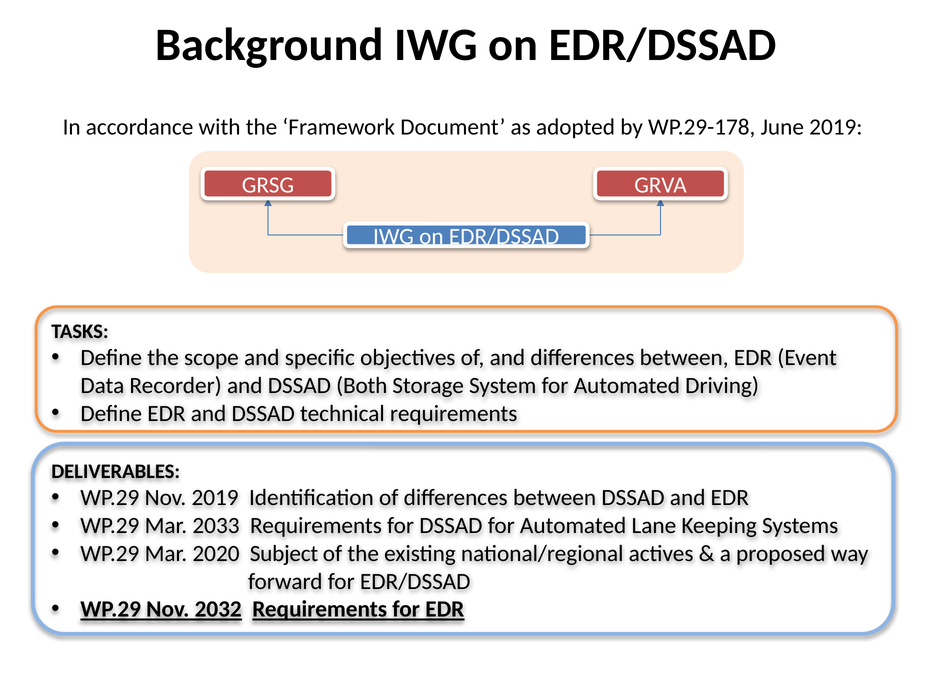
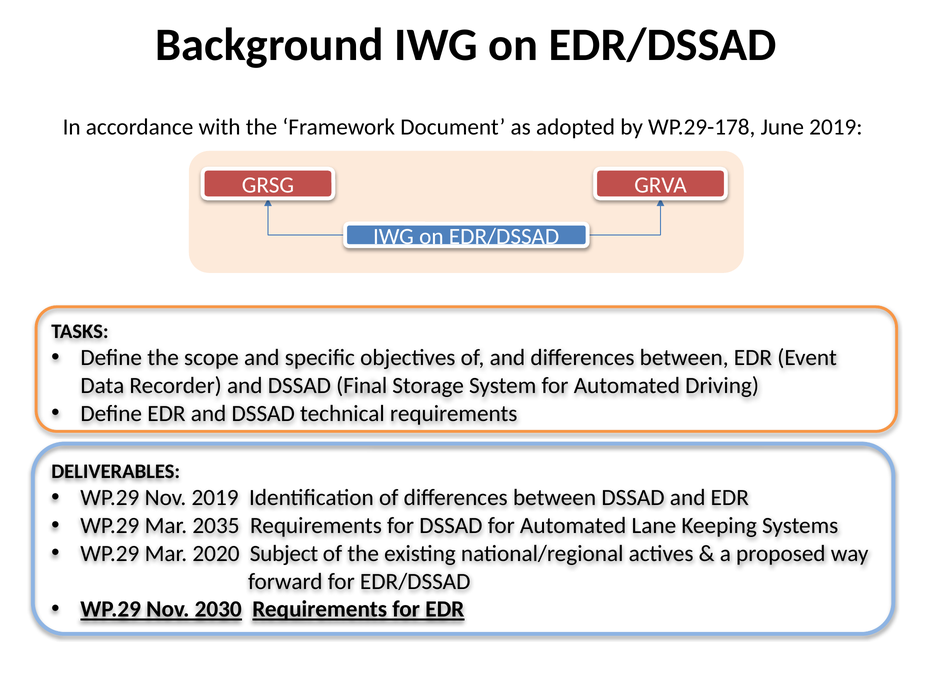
Both: Both -> Final (362, 386)
2033: 2033 -> 2035 (216, 526)
2032: 2032 -> 2030 (218, 610)
